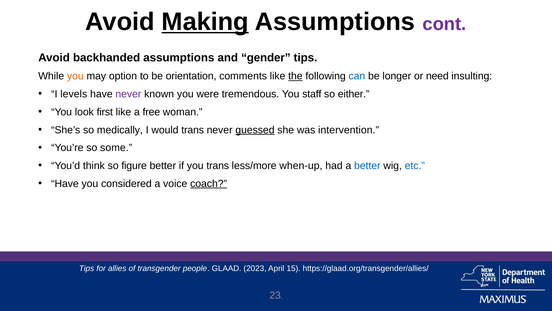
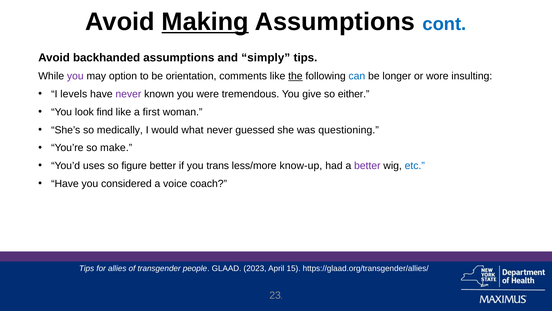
cont colour: purple -> blue (444, 24)
gender: gender -> simply (266, 58)
you colour: orange -> purple (75, 76)
need: need -> wore (437, 76)
staff: staff -> give (312, 94)
first: first -> find (105, 112)
free: free -> first (151, 112)
would trans: trans -> what (193, 130)
guessed underline: present -> none (255, 130)
intervention: intervention -> questioning (349, 130)
some: some -> make (116, 148)
think: think -> uses (94, 165)
when-up: when-up -> know-up (301, 165)
better colour: blue -> purple (367, 165)
coach underline: present -> none (209, 183)
